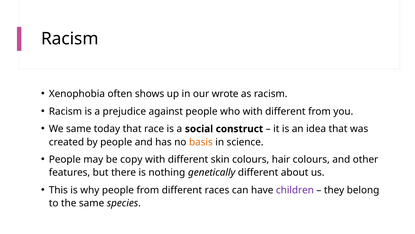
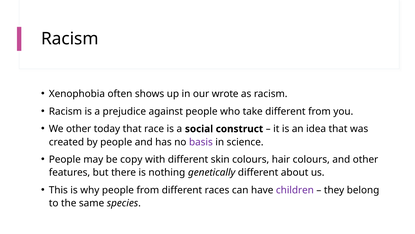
who with: with -> take (253, 111)
We same: same -> other (79, 129)
basis colour: orange -> purple (201, 142)
